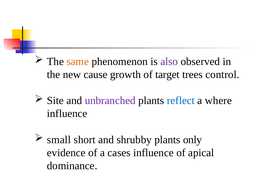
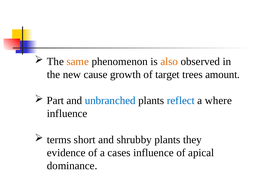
also colour: purple -> orange (169, 62)
control: control -> amount (223, 75)
Site: Site -> Part (55, 101)
unbranched colour: purple -> blue (110, 101)
small: small -> terms (59, 140)
only: only -> they (192, 140)
